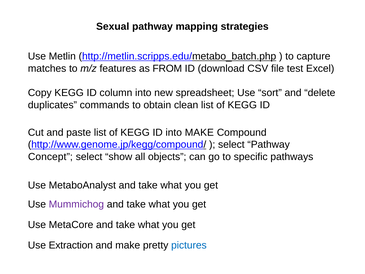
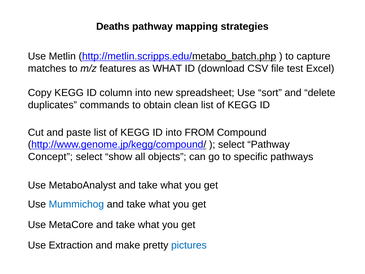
Sexual: Sexual -> Deaths (113, 27)
as FROM: FROM -> WHAT (167, 68)
into MAKE: MAKE -> FROM (199, 132)
Mummichog colour: purple -> blue (76, 204)
